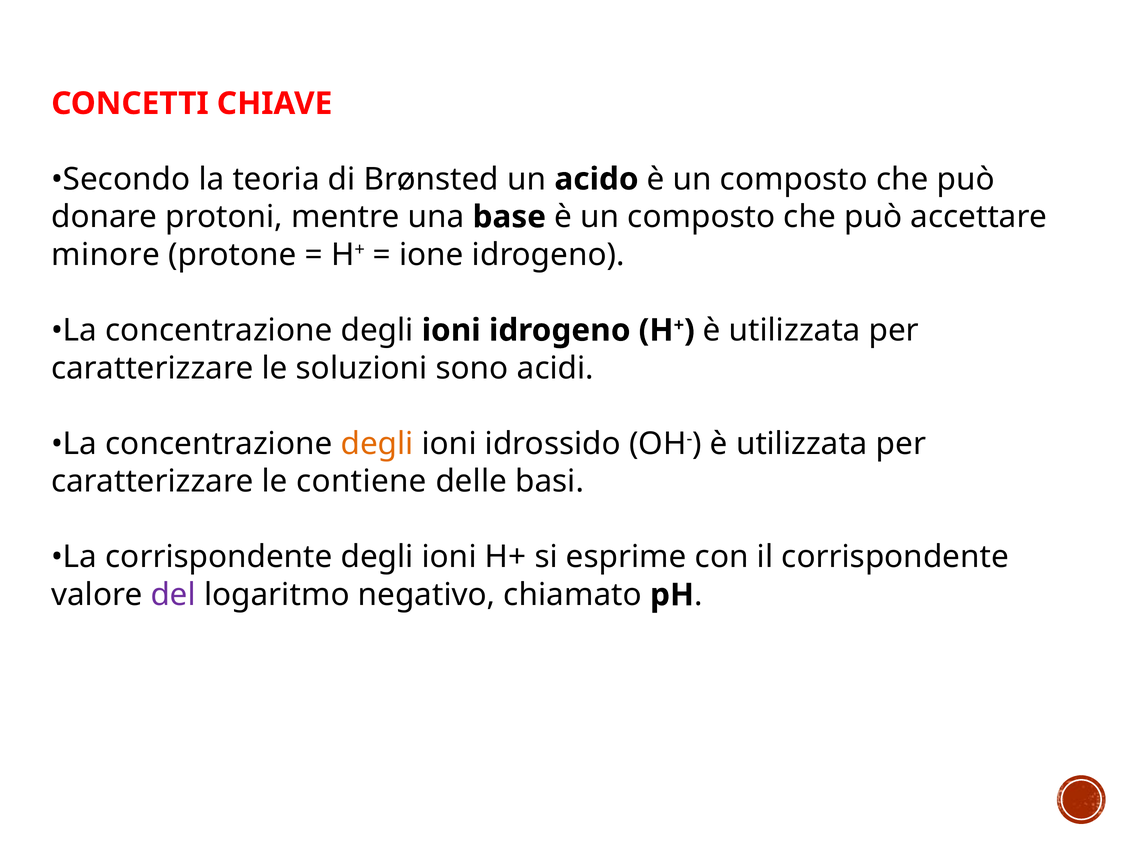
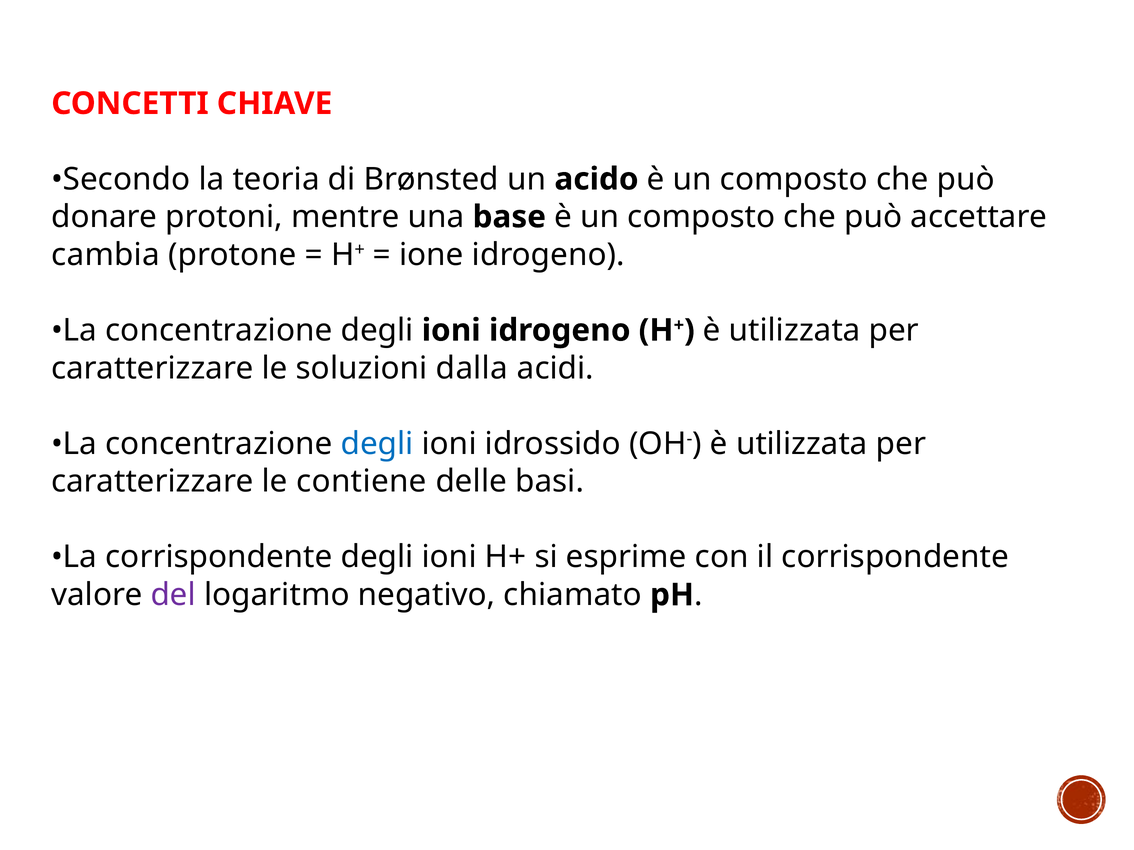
minore: minore -> cambia (106, 255)
sono: sono -> dalla (472, 368)
degli colour: orange -> blue (377, 444)
